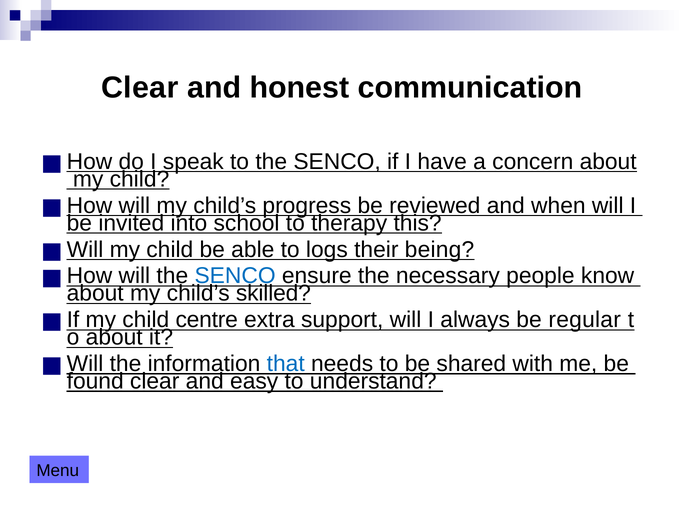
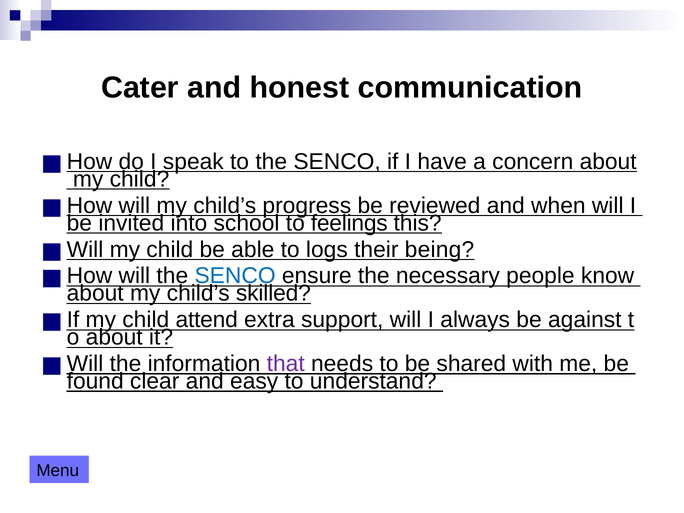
Clear: Clear -> Cater (140, 88)
therapy: therapy -> feelings (349, 223)
centre: centre -> attend (207, 320)
regular: regular -> against (585, 320)
that colour: blue -> purple (286, 364)
